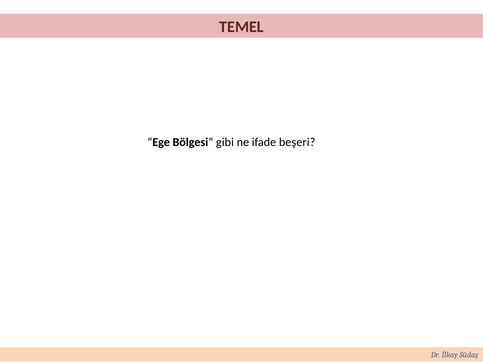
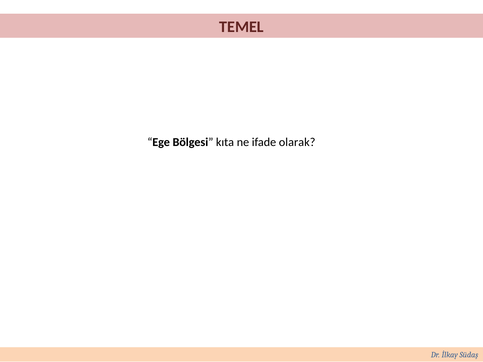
gibi: gibi -> kıta (225, 142)
beşeri: beşeri -> olarak (297, 142)
